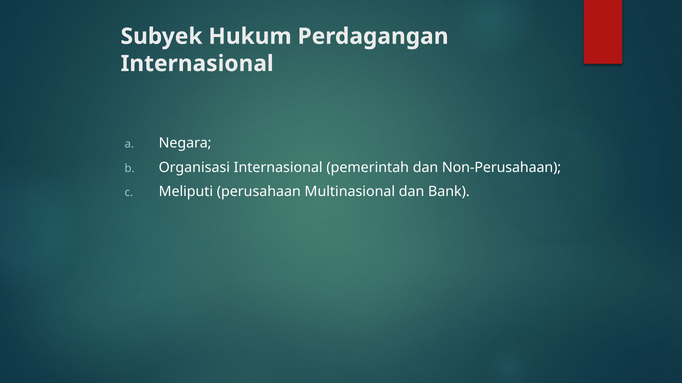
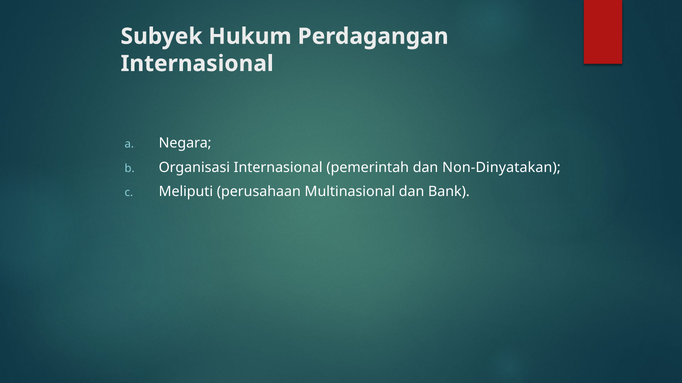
Non-Perusahaan: Non-Perusahaan -> Non-Dinyatakan (501, 168)
